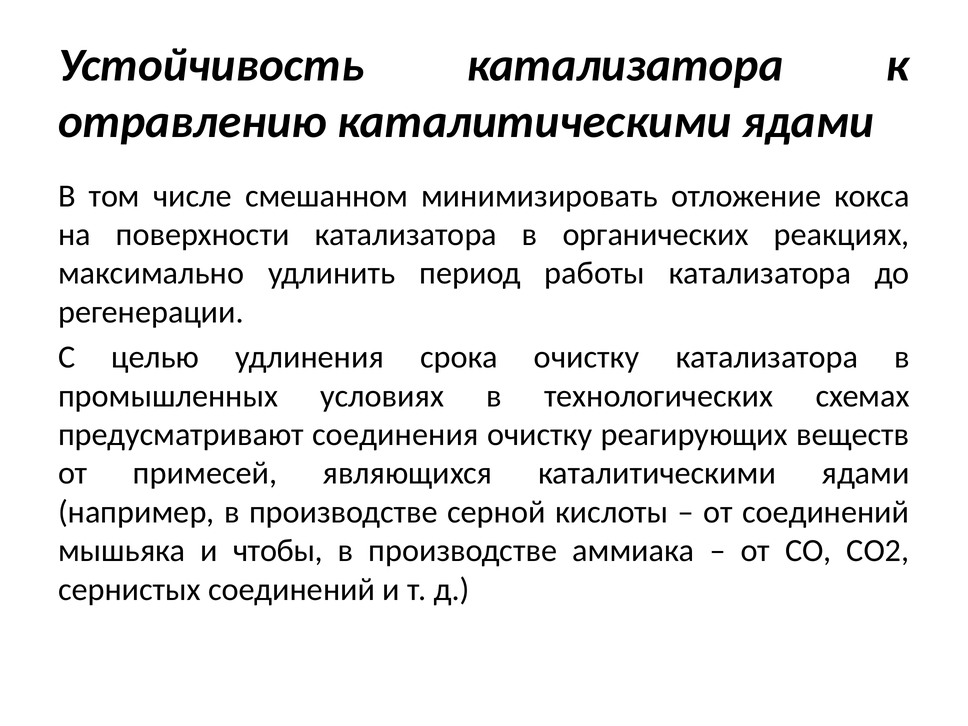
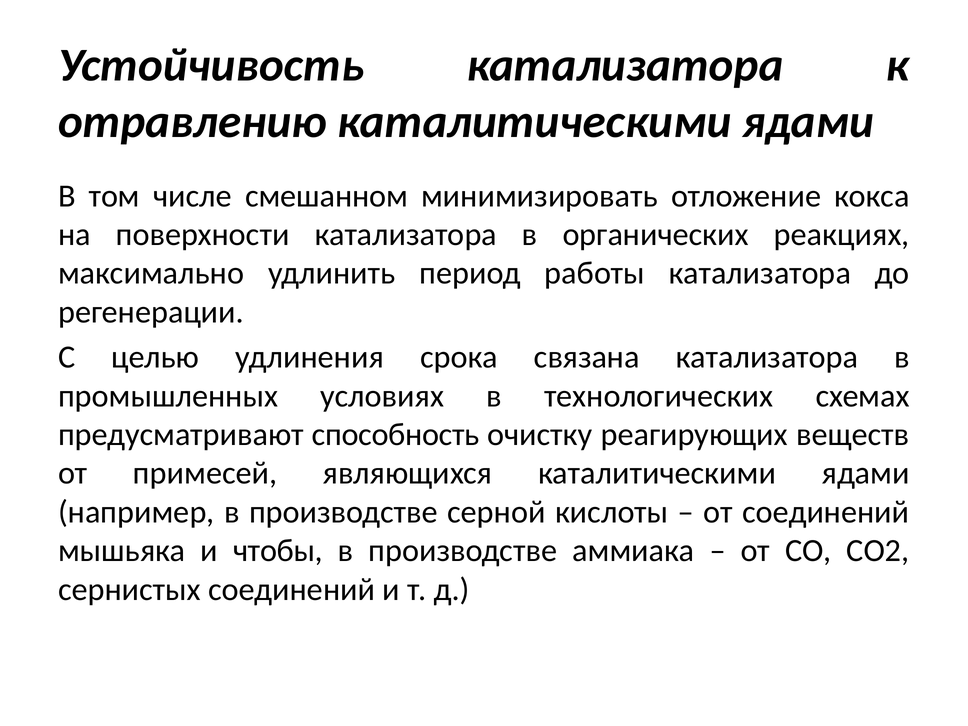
срока очистку: очистку -> связана (587, 357)
соединения: соединения -> способность (396, 435)
